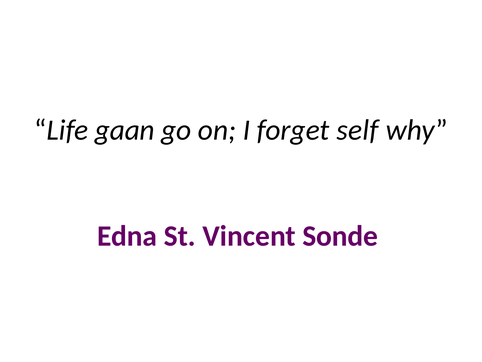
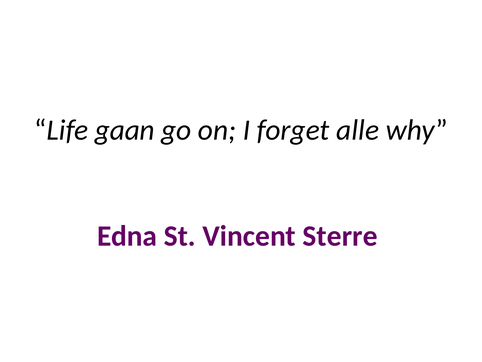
self: self -> alle (358, 130)
Sonde: Sonde -> Sterre (340, 236)
